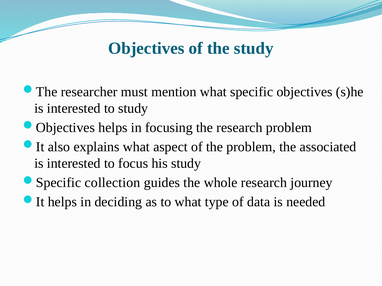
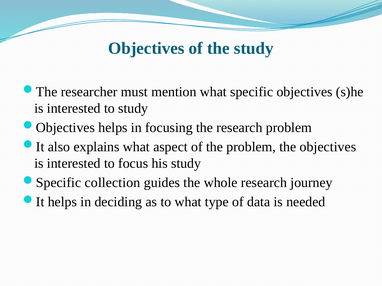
the associated: associated -> objectives (328, 147)
